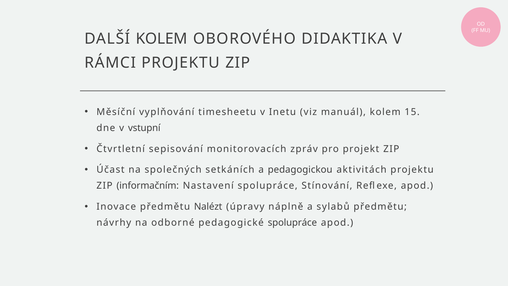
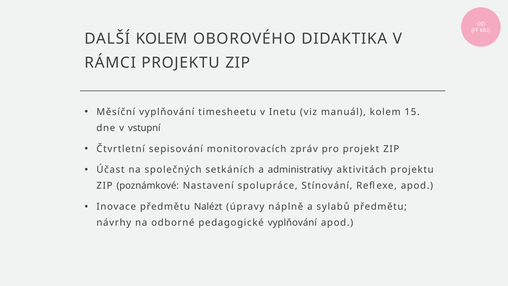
pedagogickou: pedagogickou -> administrativy (300, 170)
informačním: informačním -> poznámkové (148, 186)
pedagogické spolupráce: spolupráce -> vyplňování (292, 223)
